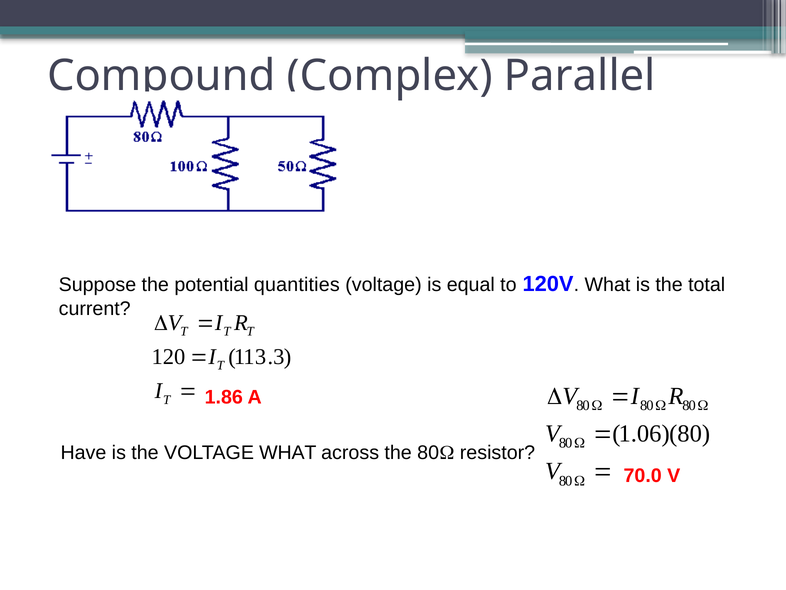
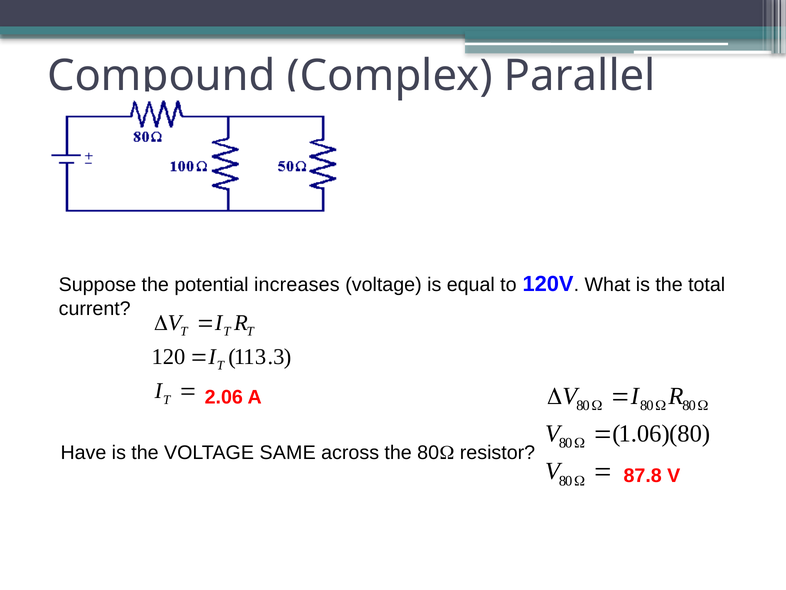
quantities: quantities -> increases (297, 284)
1.86: 1.86 -> 2.06 (224, 397)
VOLTAGE WHAT: WHAT -> SAME (288, 452)
70.0: 70.0 -> 87.8 (643, 476)
